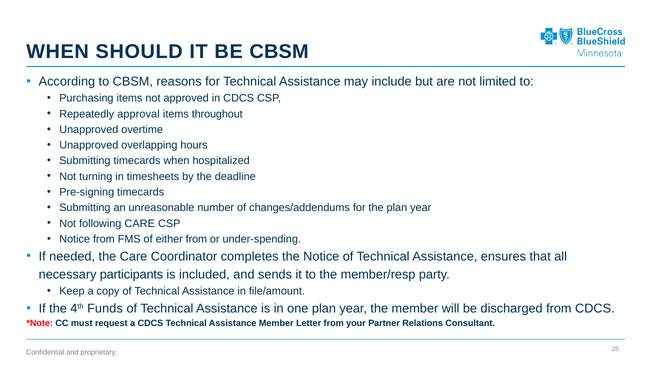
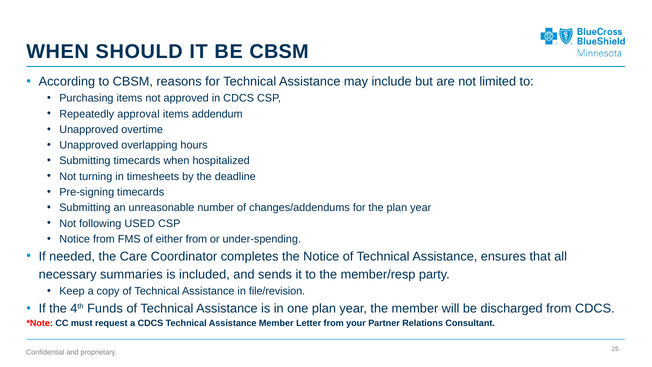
throughout: throughout -> addendum (217, 114)
following CARE: CARE -> USED (140, 223)
participants: participants -> summaries (131, 274)
file/amount: file/amount -> file/revision (277, 291)
